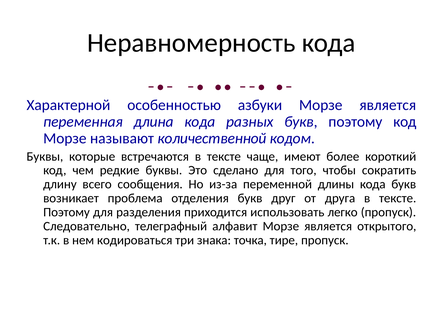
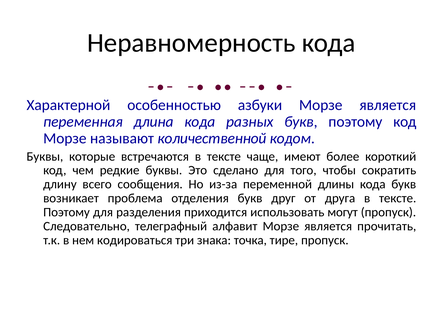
легко: легко -> могут (343, 212)
открытого: открытого -> прочитать (387, 226)
